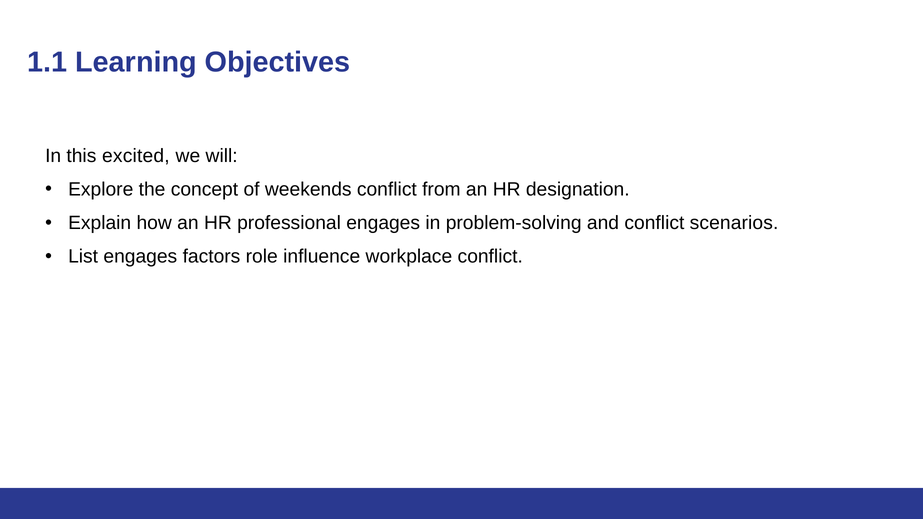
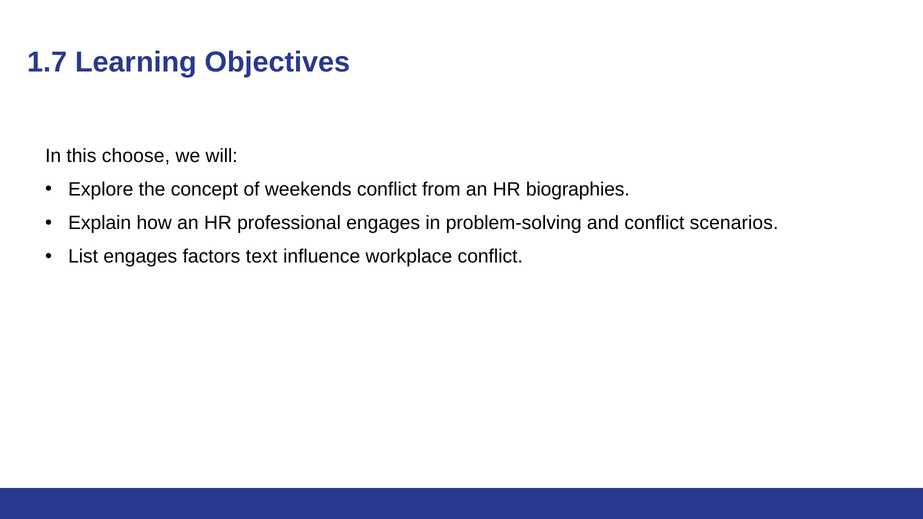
1.1: 1.1 -> 1.7 (47, 62)
excited: excited -> choose (136, 156)
designation: designation -> biographies (578, 189)
role: role -> text (262, 257)
